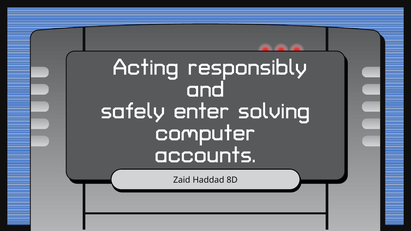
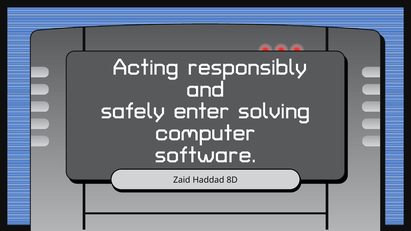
accounts: accounts -> software (205, 155)
